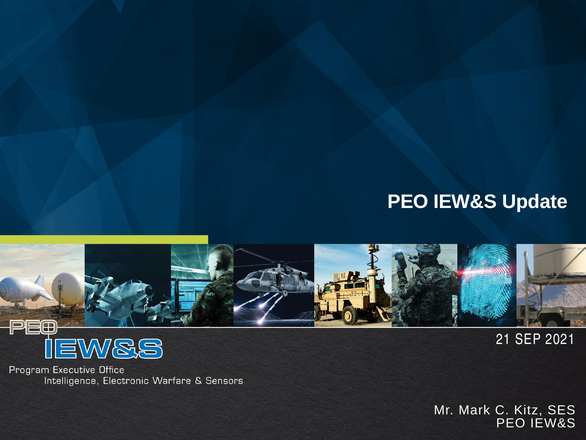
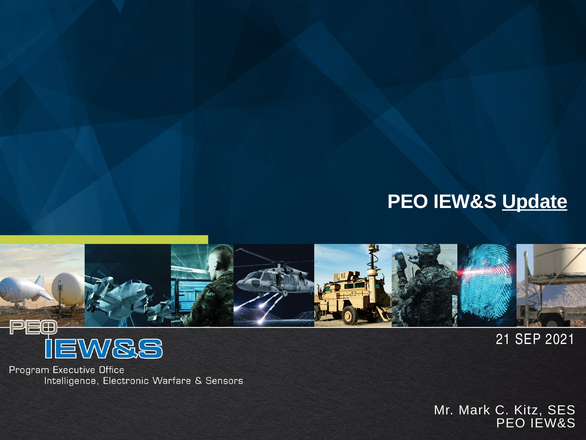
Update underline: none -> present (535, 201)
